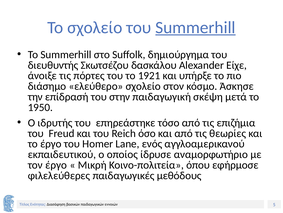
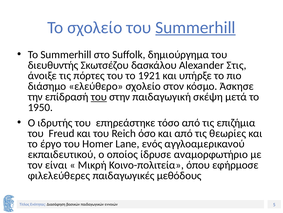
Είχε: Είχε -> Στις (236, 65)
του underline: none -> present (99, 97)
τον έργο: έργο -> είναι (56, 165)
